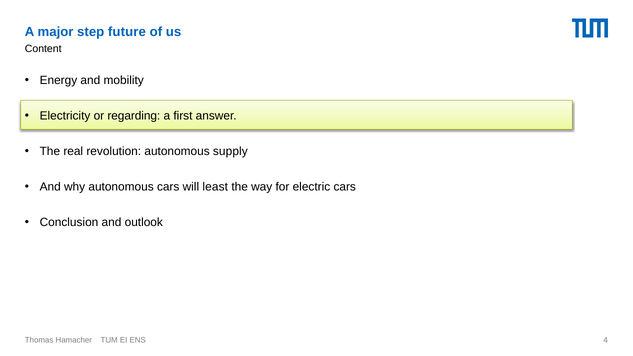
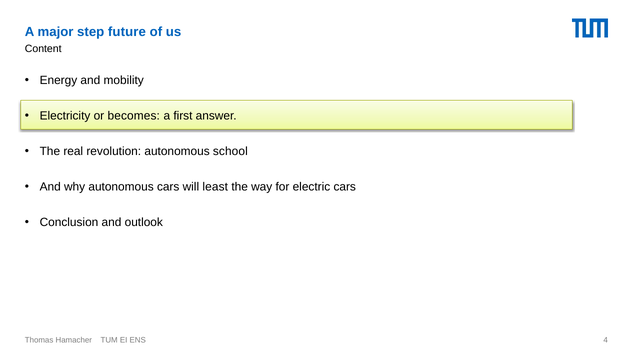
regarding: regarding -> becomes (134, 116)
supply: supply -> school (230, 151)
